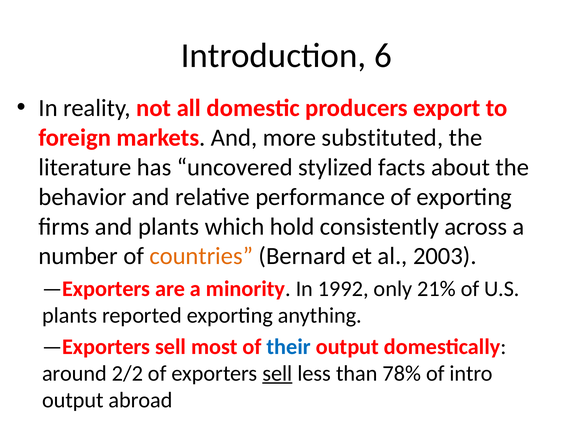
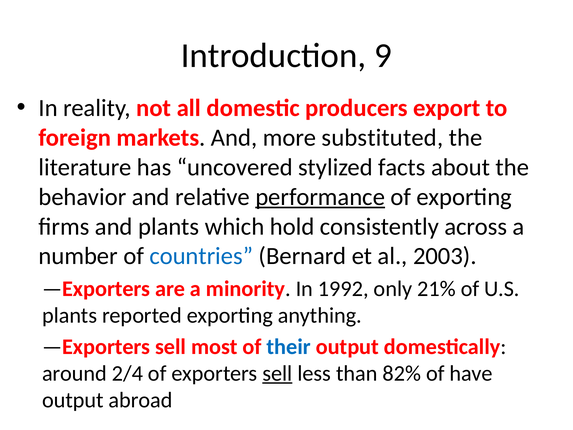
6: 6 -> 9 (383, 55)
performance underline: none -> present (320, 197)
countries colour: orange -> blue (201, 256)
2/2: 2/2 -> 2/4 (127, 373)
78%: 78% -> 82% (402, 373)
intro: intro -> have (471, 373)
